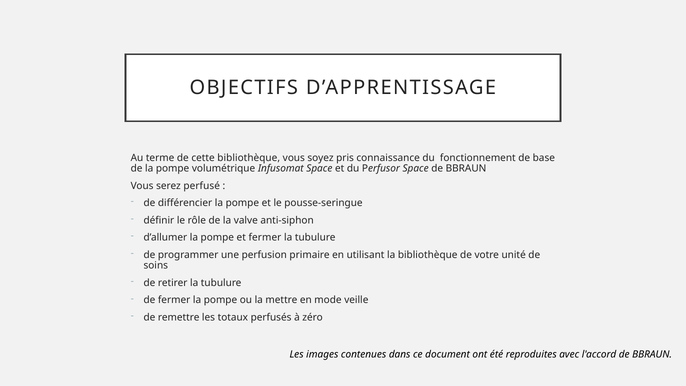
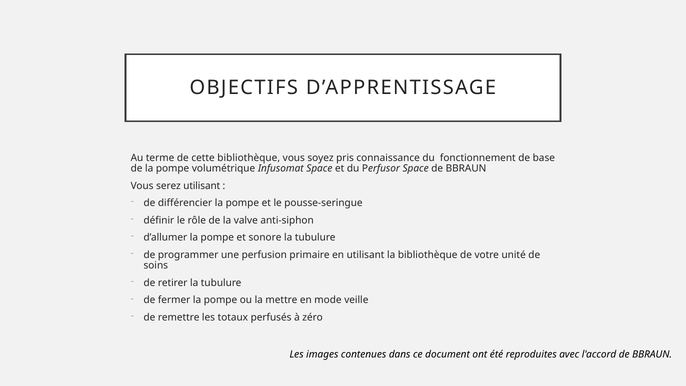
serez perfusé: perfusé -> utilisant (202, 186)
et fermer: fermer -> sonore (265, 237)
